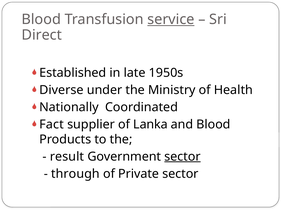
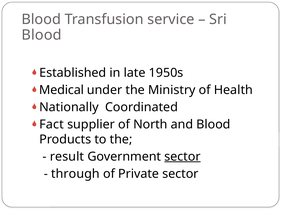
service underline: present -> none (171, 19)
Direct: Direct -> Blood (42, 35)
Diverse: Diverse -> Medical (62, 90)
Lanka: Lanka -> North (150, 125)
